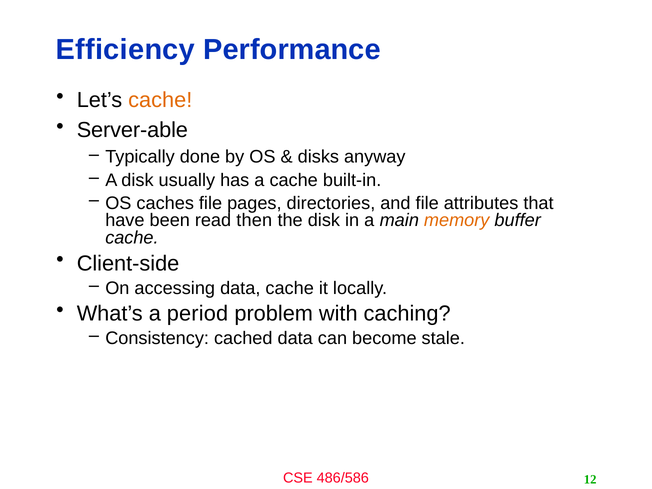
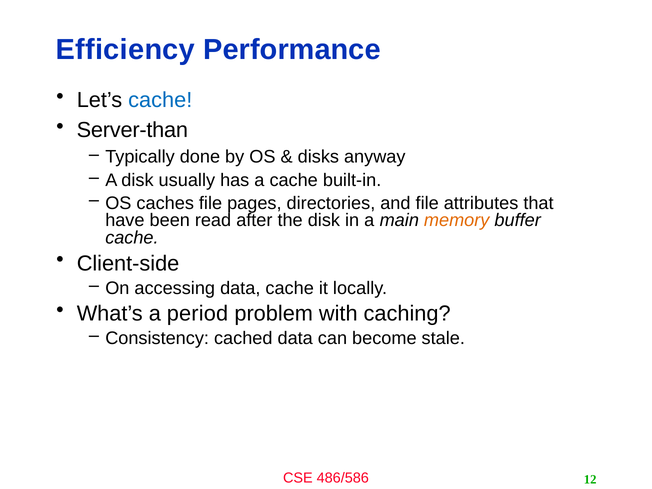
cache colour: orange -> blue (160, 100)
Server-able: Server-able -> Server-than (132, 130)
then: then -> after (254, 220)
